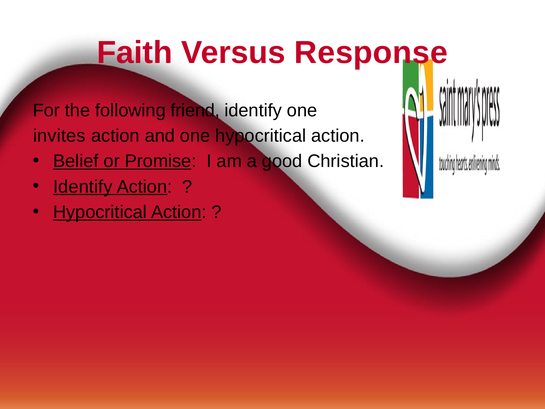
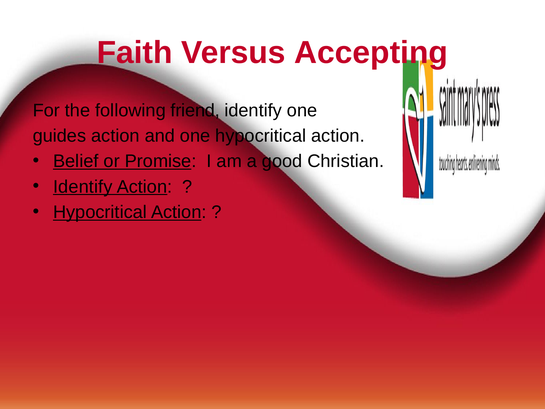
Response: Response -> Accepting (371, 53)
invites: invites -> guides (59, 136)
